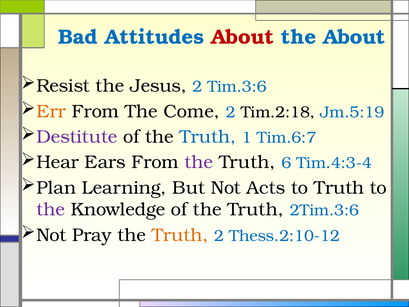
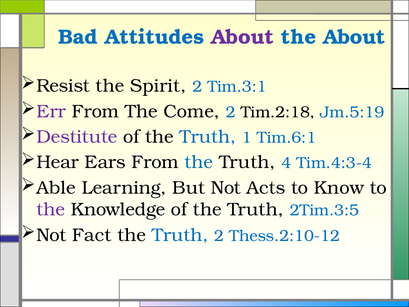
About colour: red -> purple (242, 37)
Jesus: Jesus -> Spirit (158, 86)
Tim.3:6: Tim.3:6 -> Tim.3:1 (237, 87)
Err colour: orange -> purple (51, 111)
Tim.6:7: Tim.6:7 -> Tim.6:1 (287, 137)
the colour: purple -> blue (199, 162)
6: 6 -> 4 (286, 163)
Plan: Plan -> Able (56, 188)
to Truth: Truth -> Know (339, 188)
2Tim.3:6: 2Tim.3:6 -> 2Tim.3:5 (324, 210)
Pray: Pray -> Fact (92, 235)
Truth colour: orange -> blue (180, 235)
